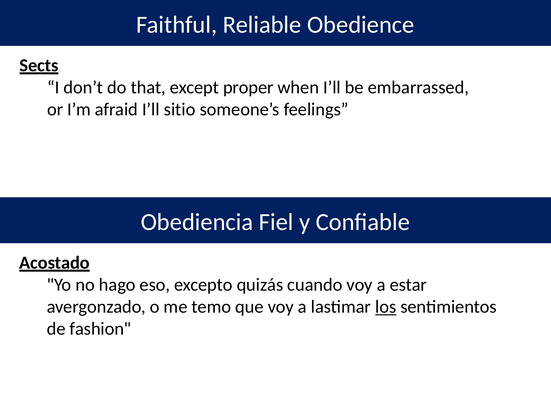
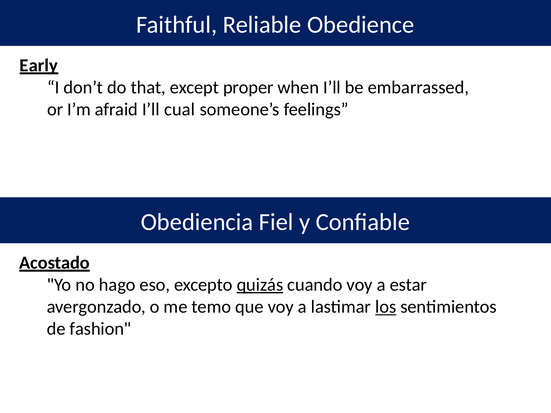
Sects: Sects -> Early (39, 66)
sitio: sitio -> cual (180, 110)
quizás underline: none -> present (260, 285)
